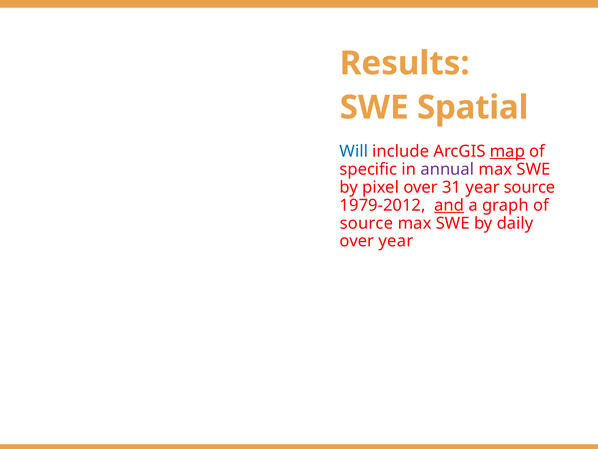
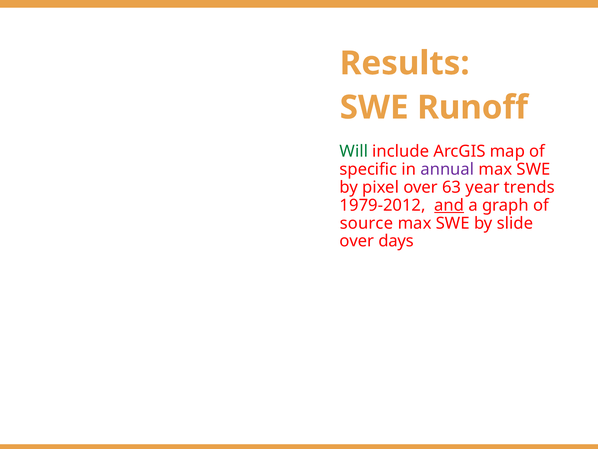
Spatial: Spatial -> Runoff (473, 107)
Will colour: blue -> green (354, 151)
map underline: present -> none (507, 151)
31: 31 -> 63 (452, 187)
year source: source -> trends (529, 187)
daily: daily -> slide (515, 223)
over year: year -> days (396, 241)
